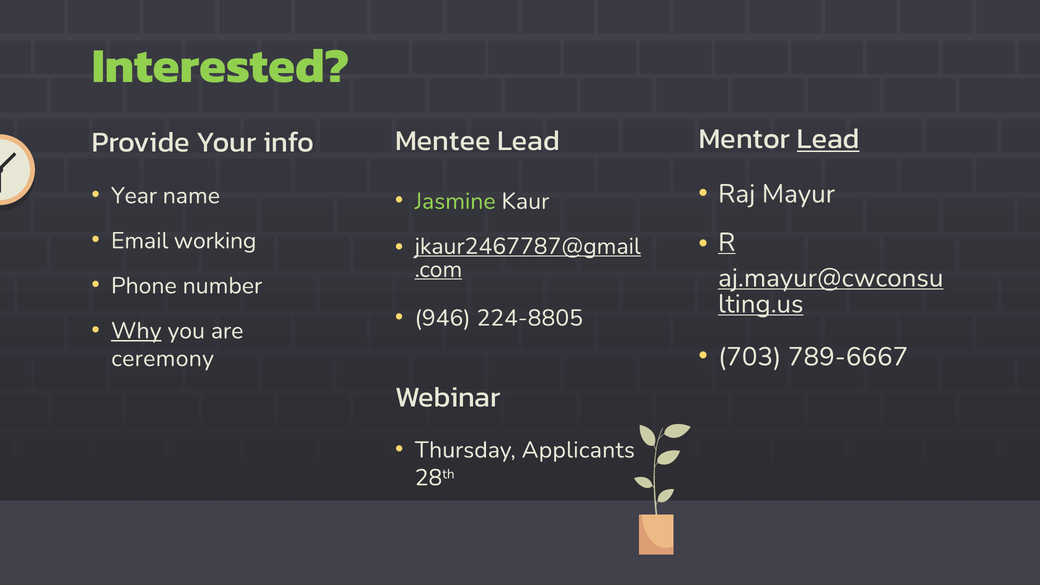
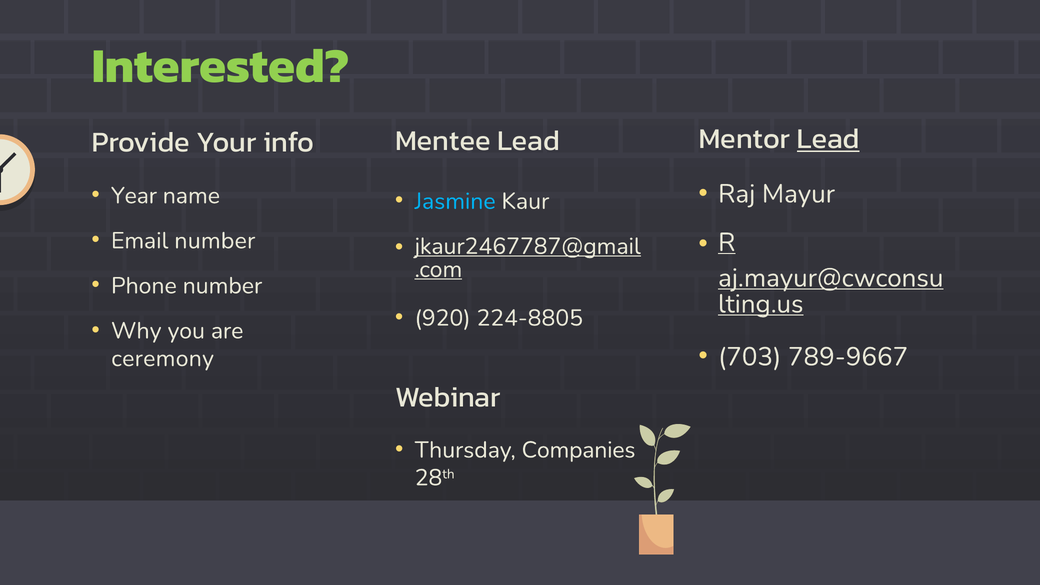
Jasmine colour: light green -> light blue (455, 201)
Email working: working -> number (215, 241)
946: 946 -> 920 (443, 318)
Why underline: present -> none (136, 331)
789-6667: 789-6667 -> 789-9667 (848, 357)
Applicants: Applicants -> Companies (579, 450)
